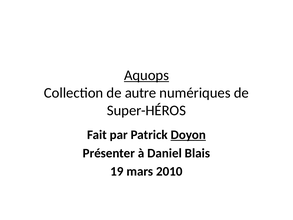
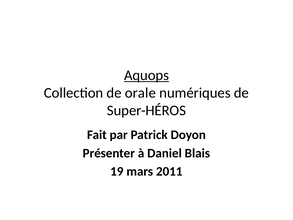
autre: autre -> orale (140, 93)
Doyon underline: present -> none (188, 135)
2010: 2010 -> 2011 (169, 171)
